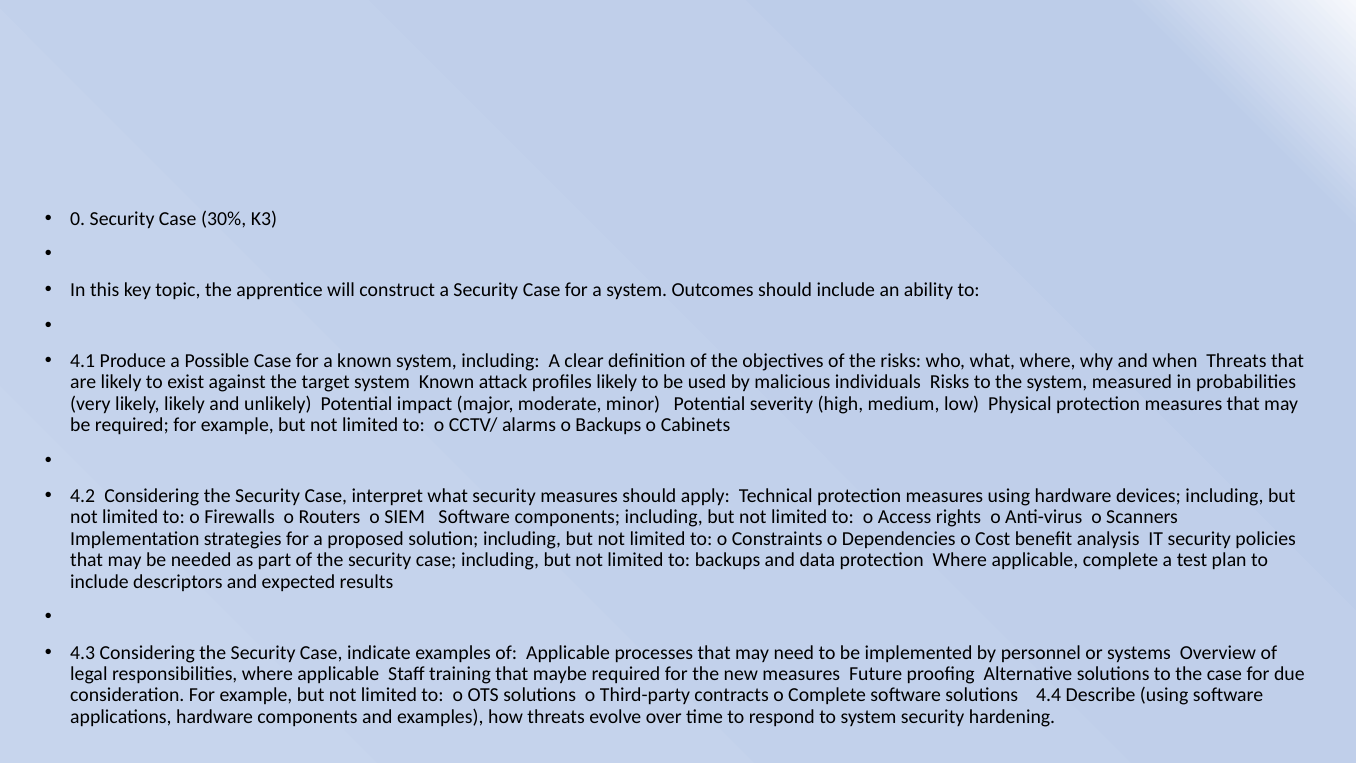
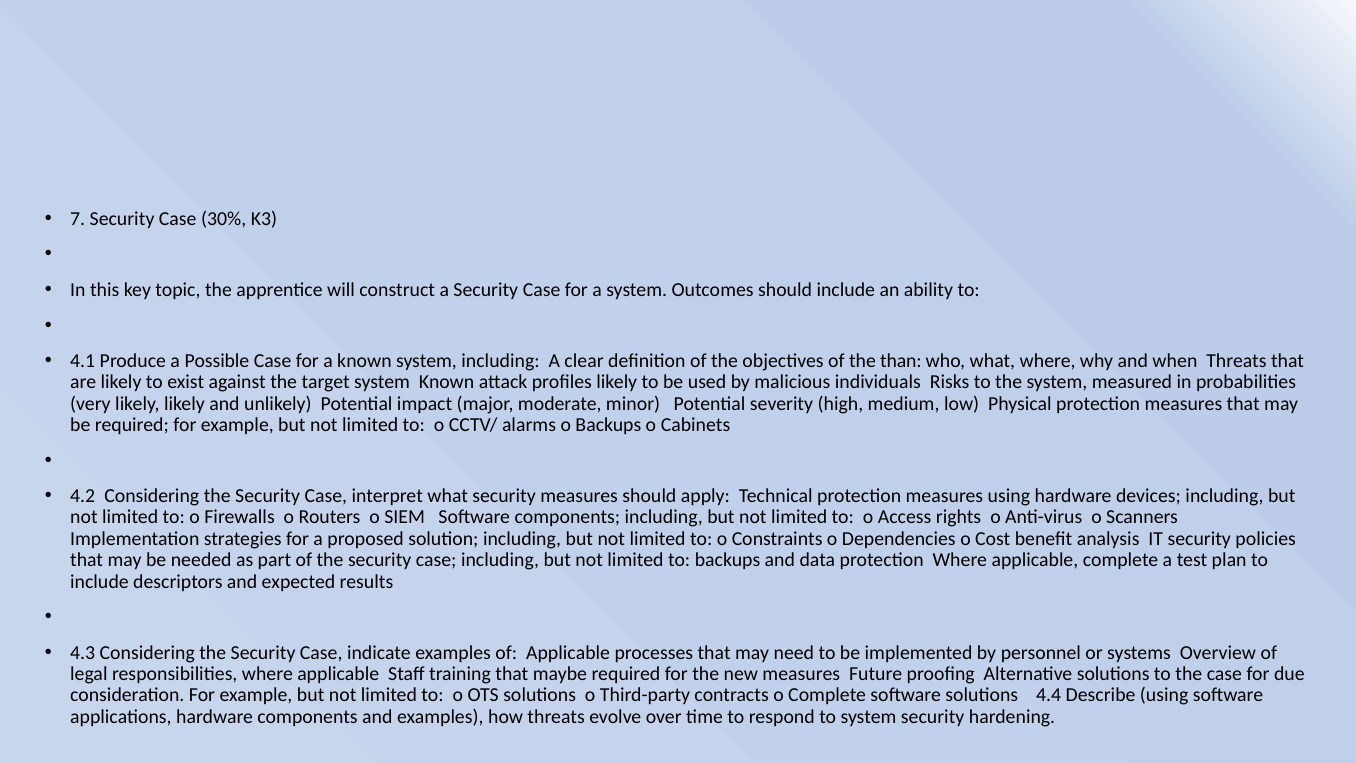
0: 0 -> 7 (78, 219)
the risks: risks -> than (901, 361)
